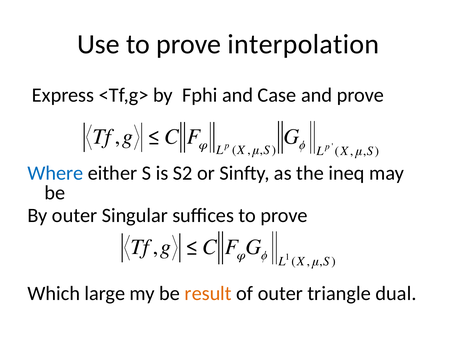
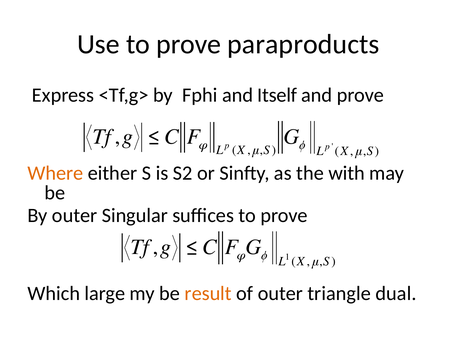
interpolation: interpolation -> paraproducts (303, 44)
Case: Case -> Itself (277, 95)
Where colour: blue -> orange (55, 173)
ineq: ineq -> with (347, 173)
